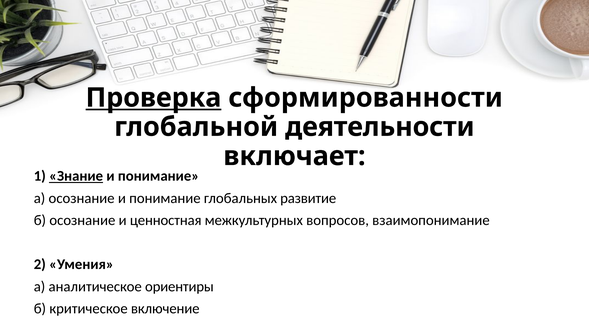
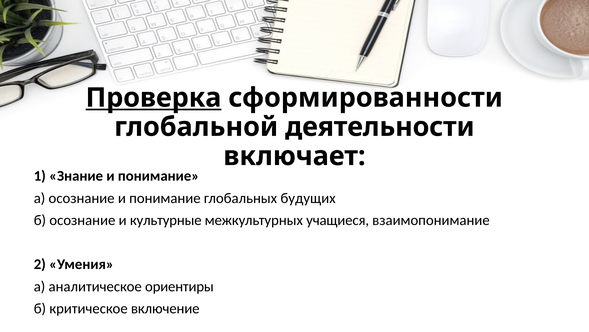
Знание underline: present -> none (76, 176)
развитие: развитие -> будущих (308, 198)
ценностная: ценностная -> культурные (166, 220)
вопросов: вопросов -> учащиеся (338, 220)
